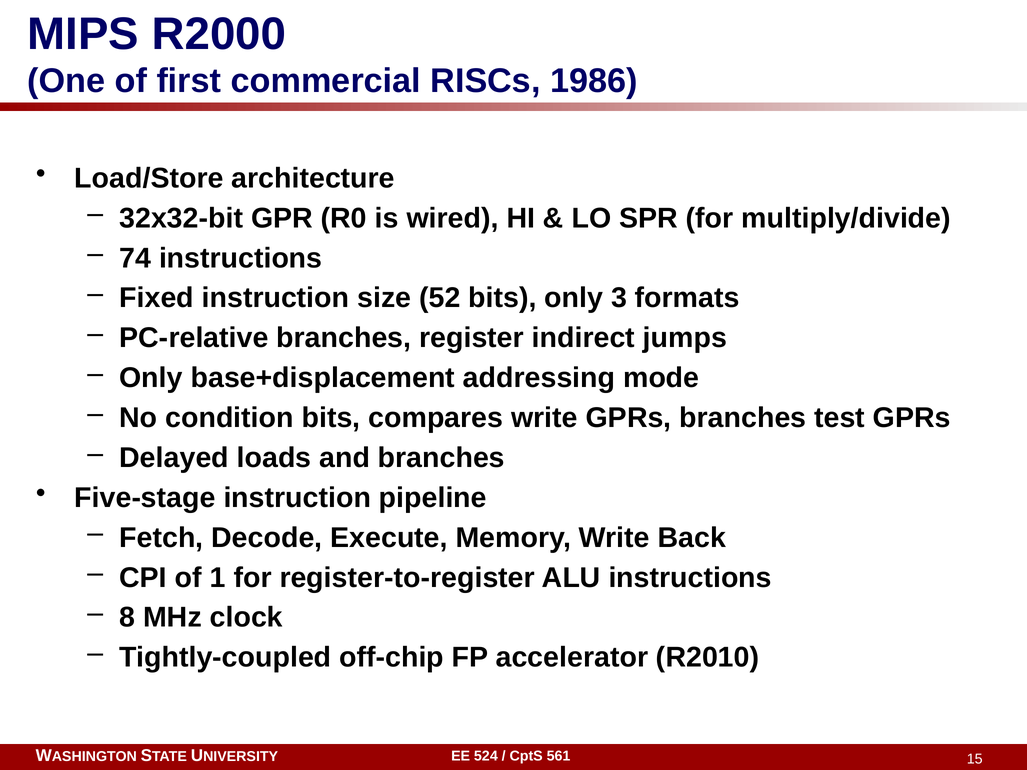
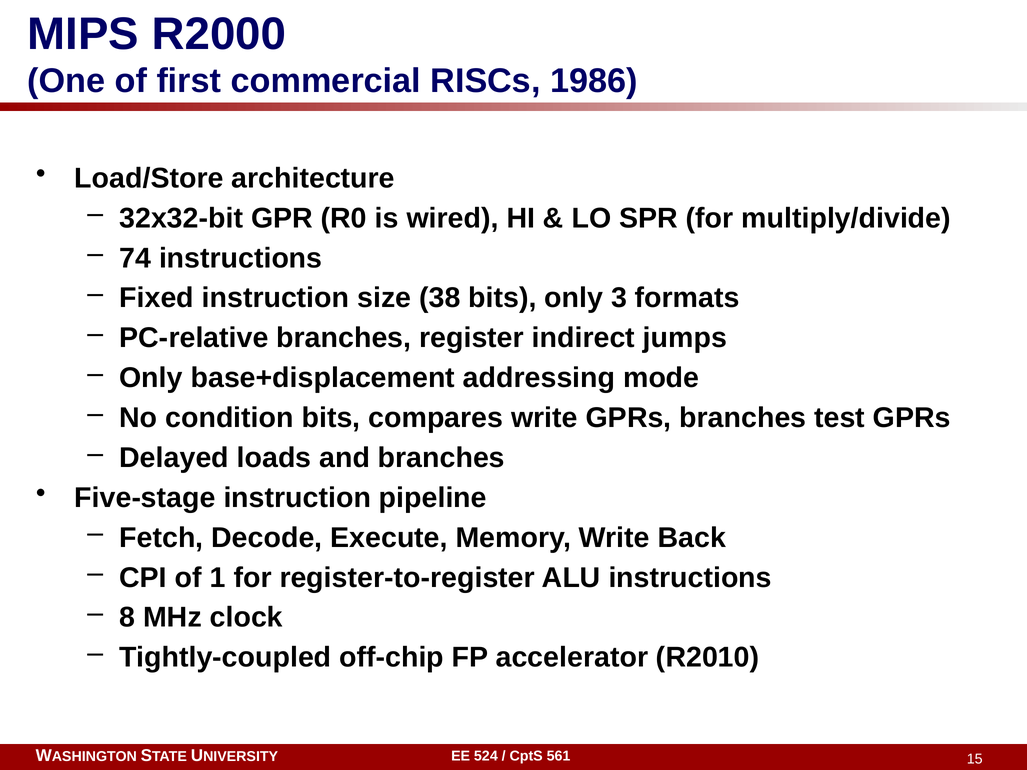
52: 52 -> 38 (440, 298)
